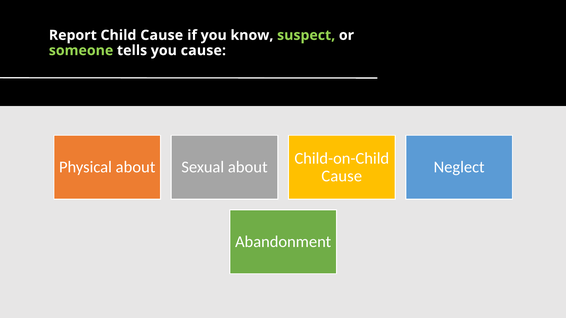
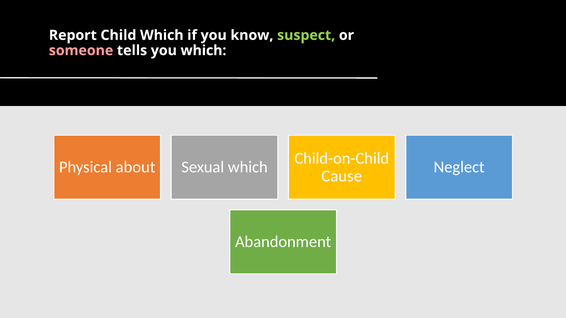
Child Cause: Cause -> Which (162, 35)
someone colour: light green -> pink (81, 51)
you cause: cause -> which (203, 51)
about: about -> which (248, 167)
